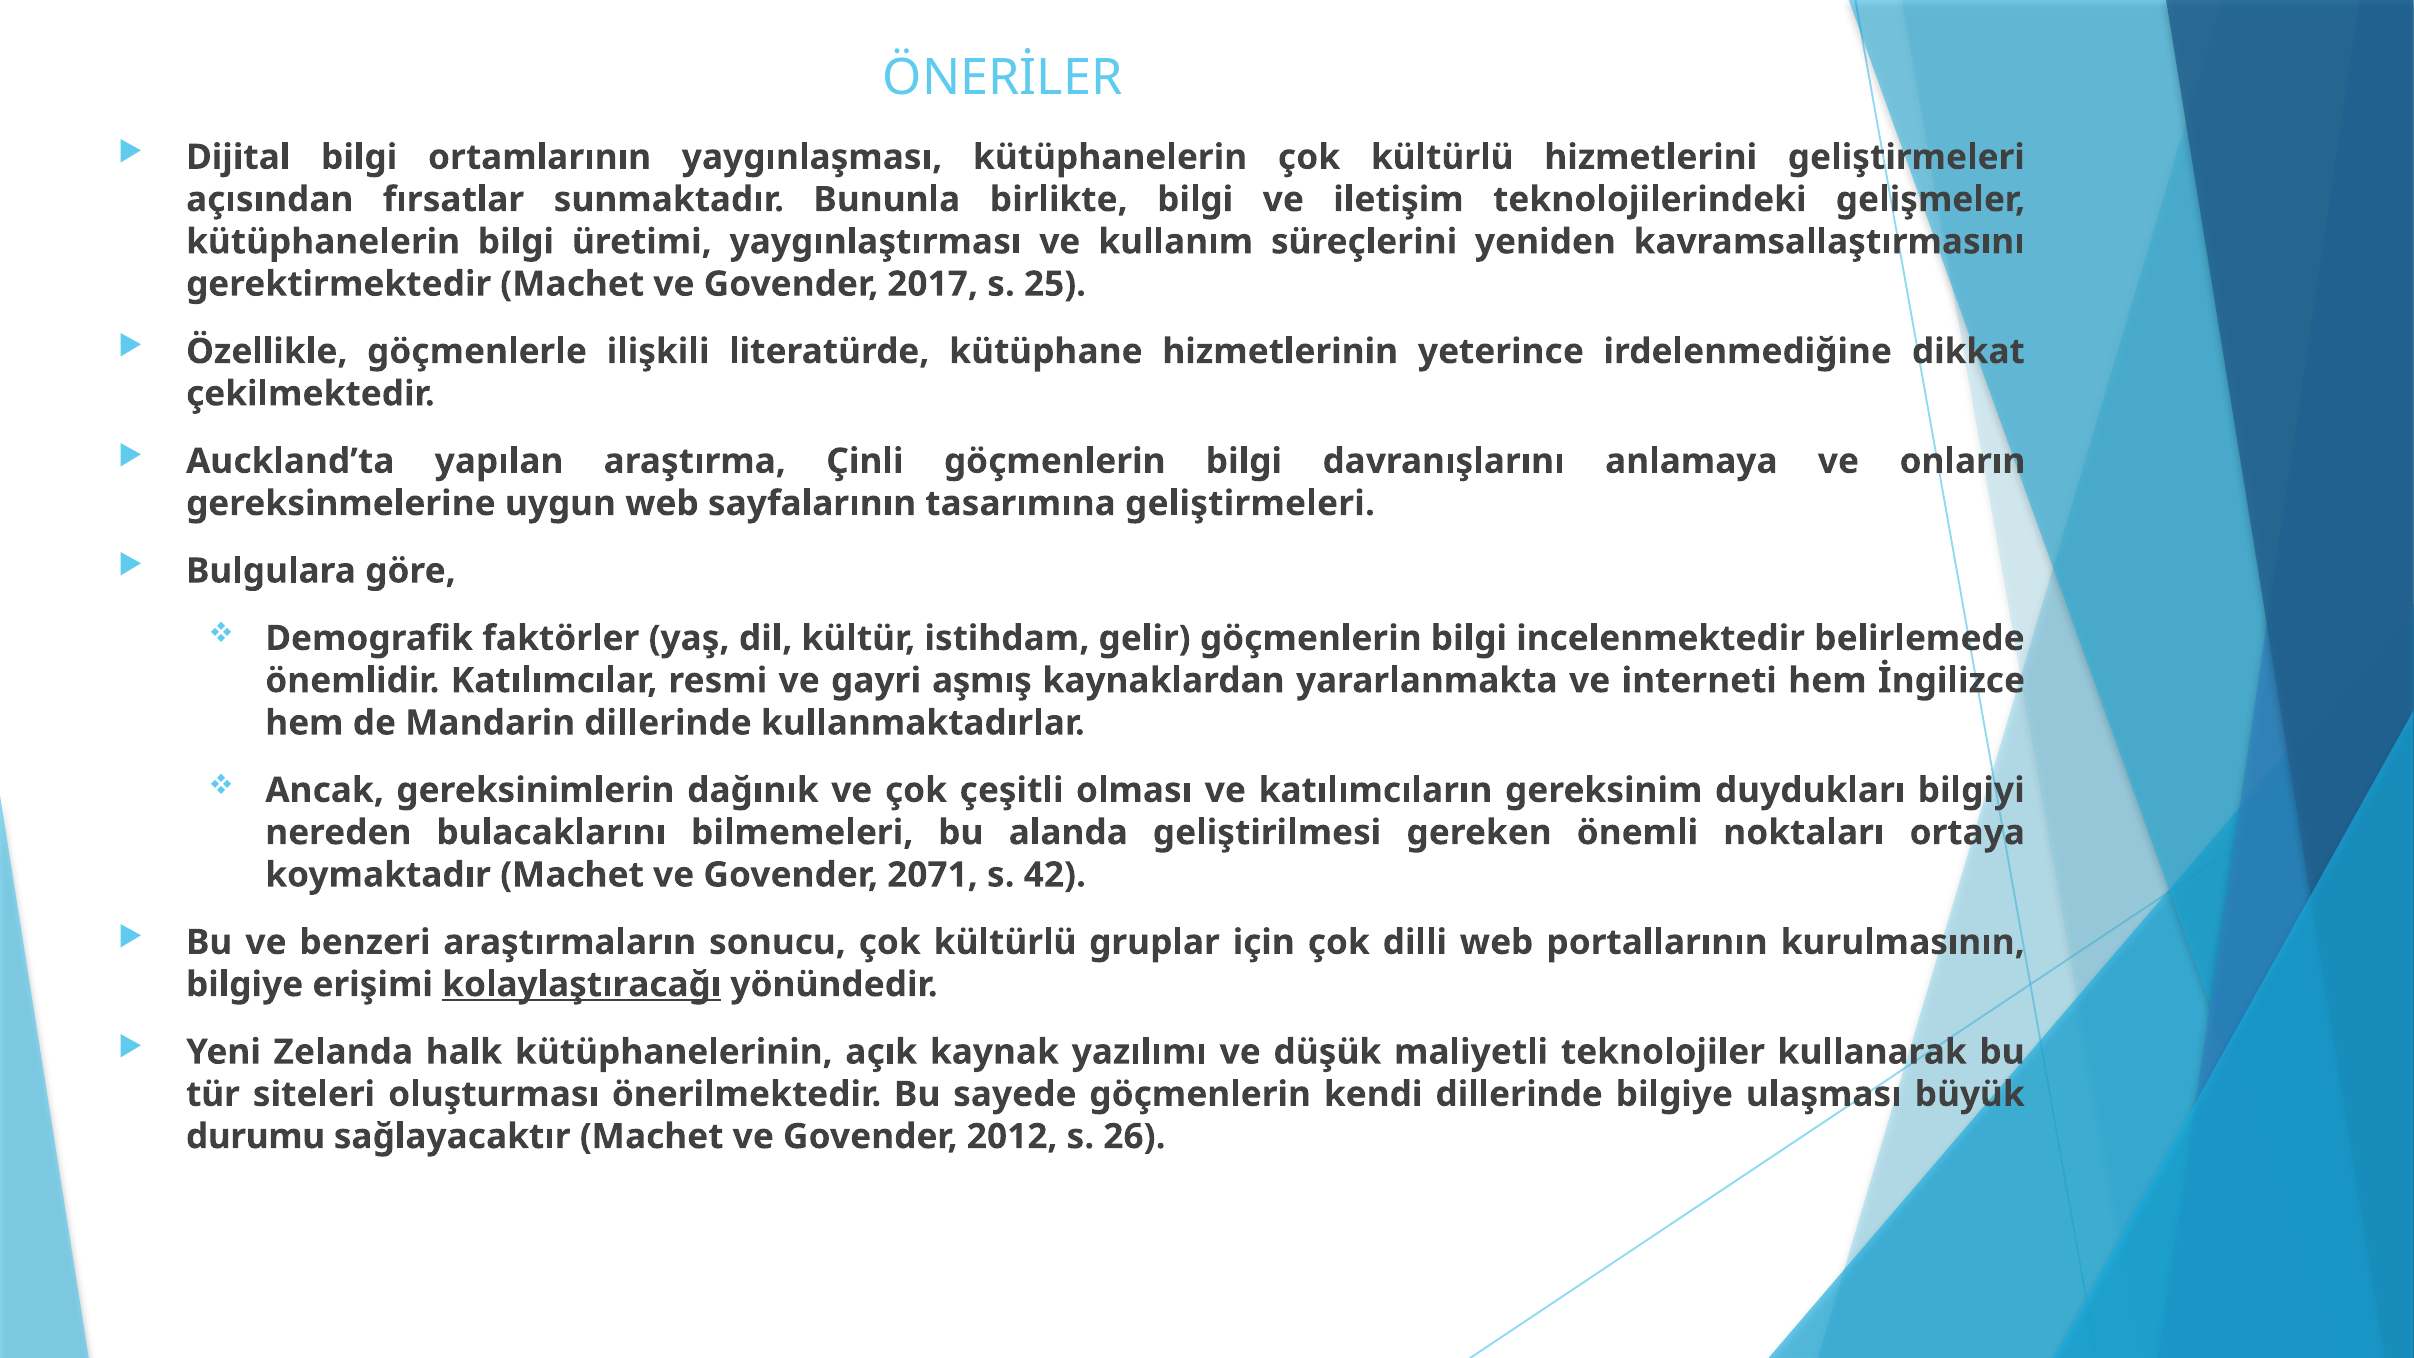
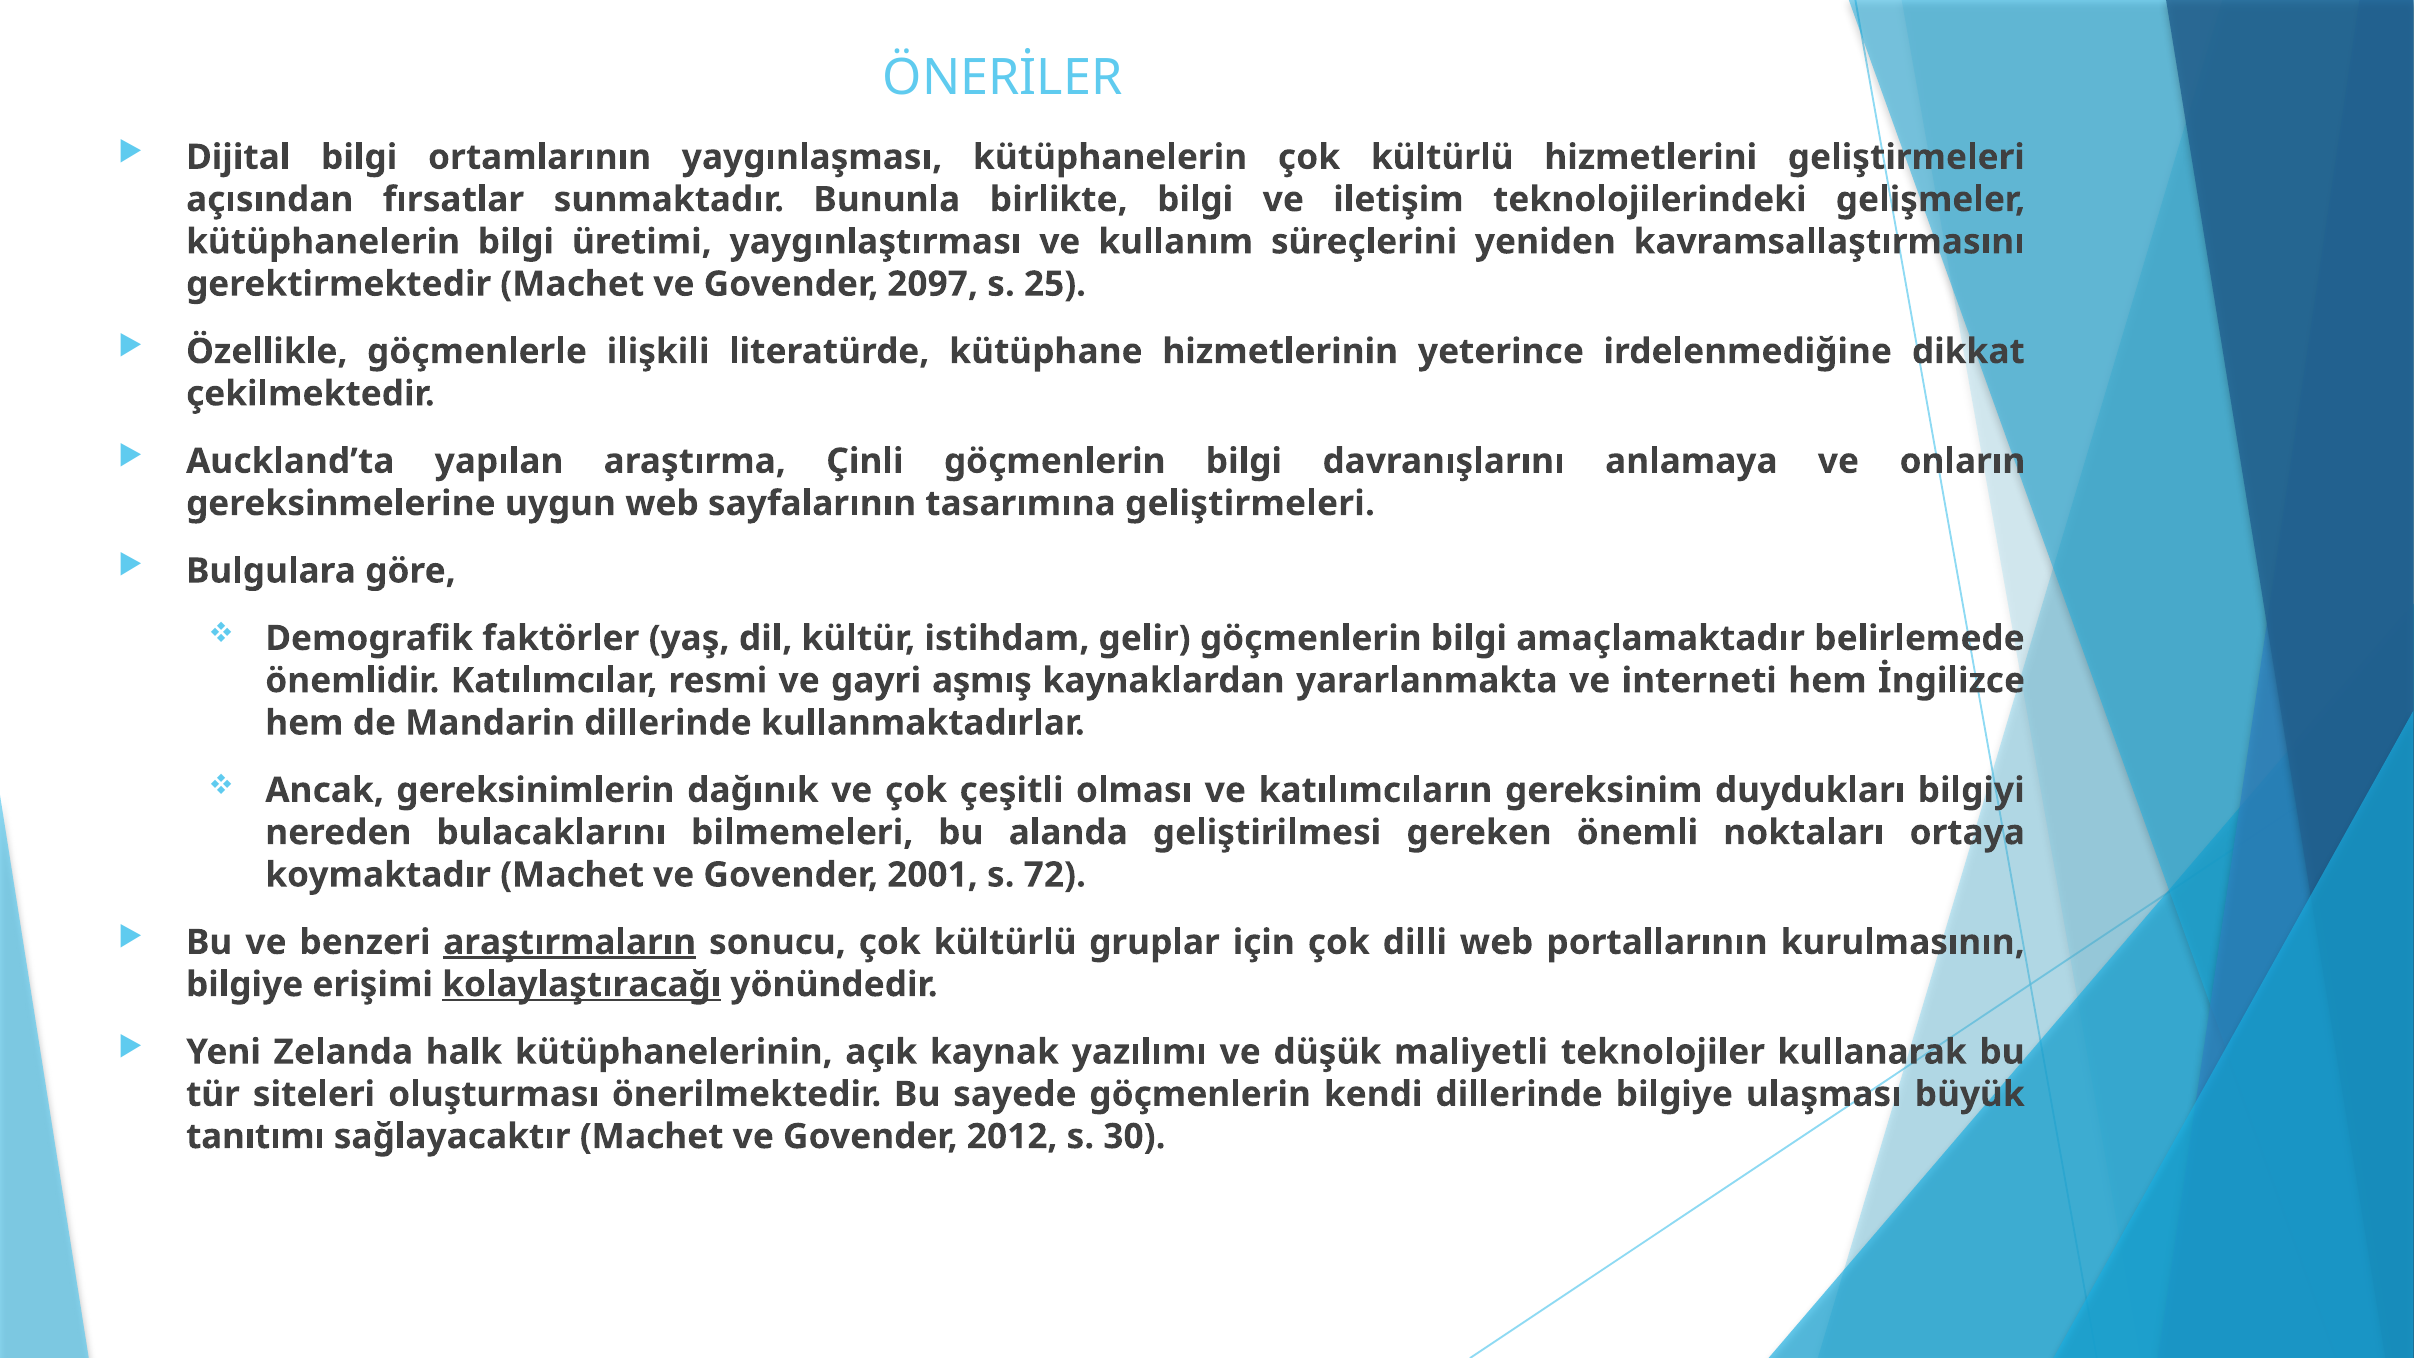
2017: 2017 -> 2097 (933, 284)
incelenmektedir: incelenmektedir -> amaçlamaktadır (1661, 638)
2071: 2071 -> 2001 (932, 875)
42: 42 -> 72 (1055, 875)
araştırmaların underline: none -> present (570, 942)
durumu: durumu -> tanıtımı (255, 1136)
26: 26 -> 30 (1134, 1136)
